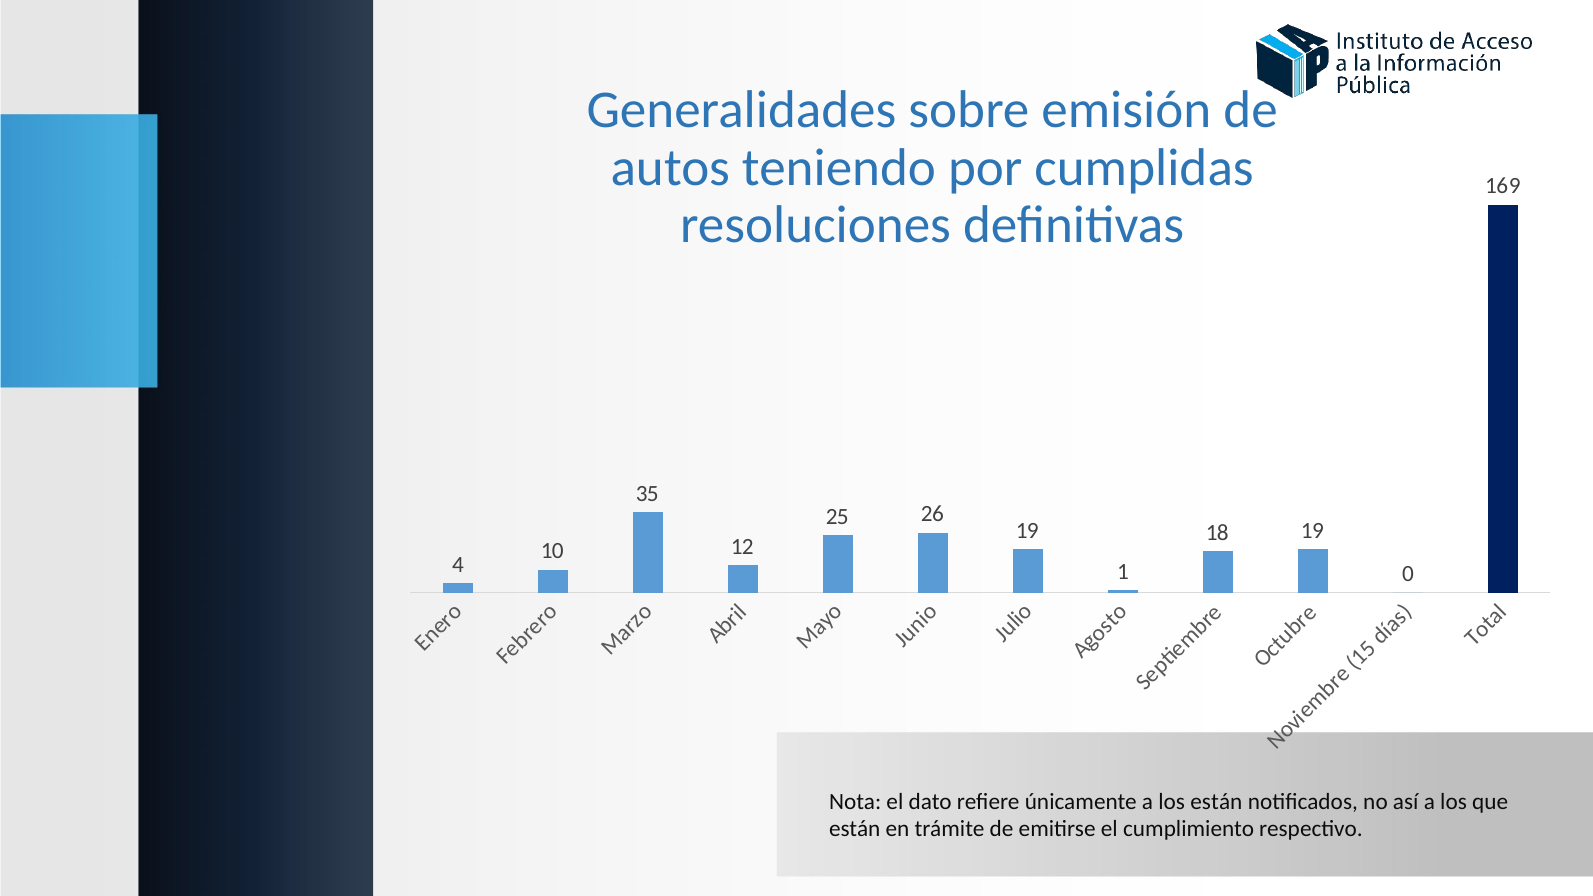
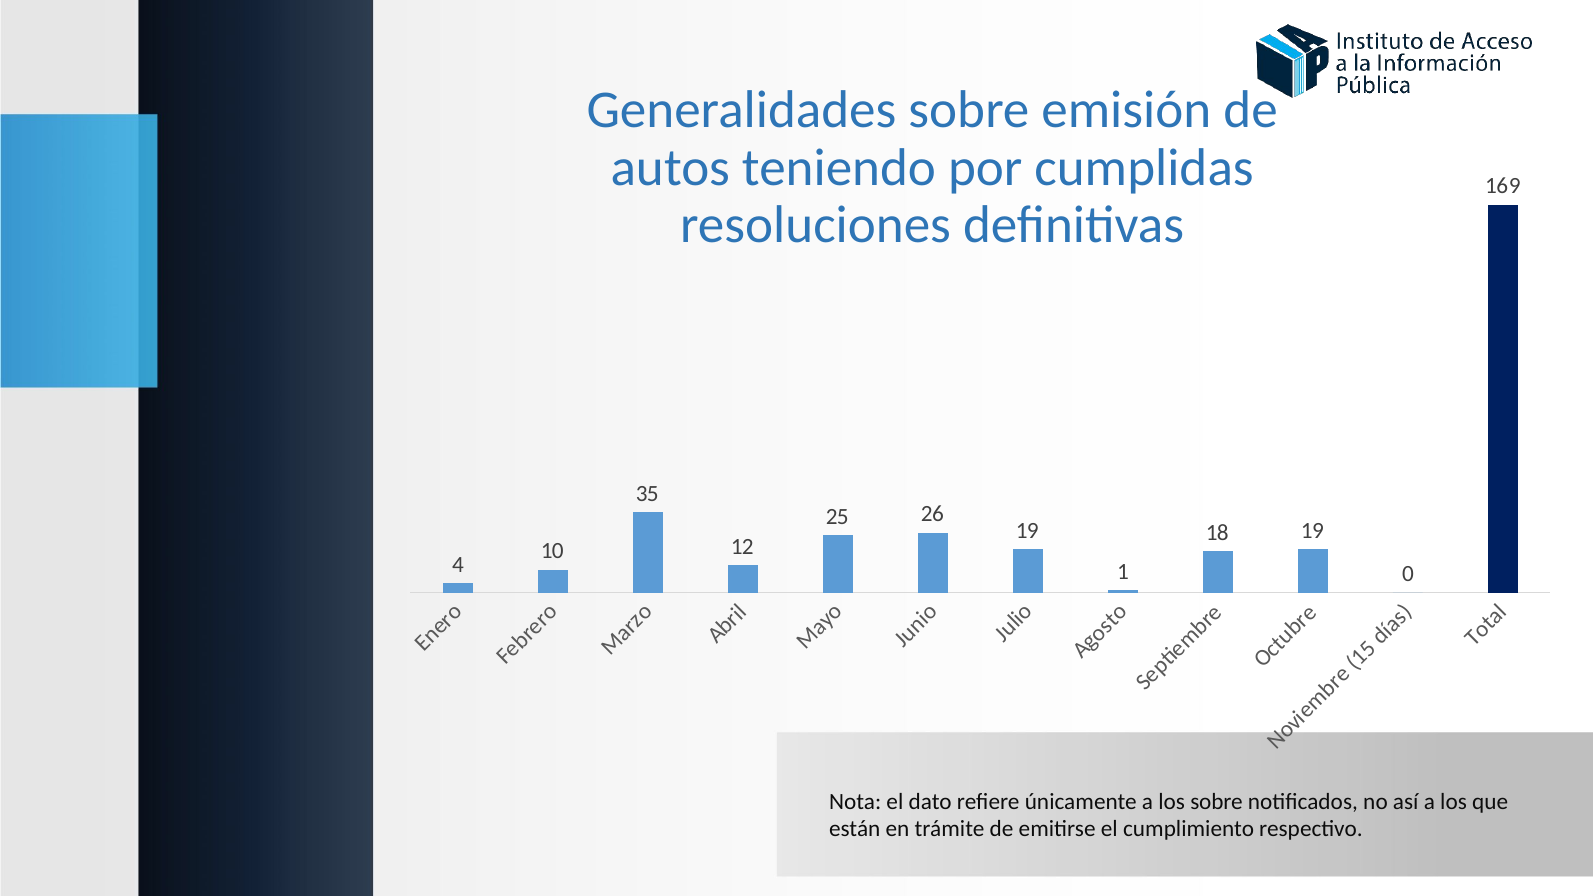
los están: están -> sobre (1217, 801)
